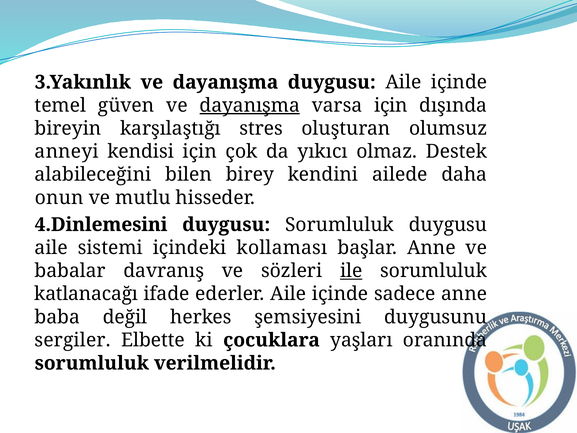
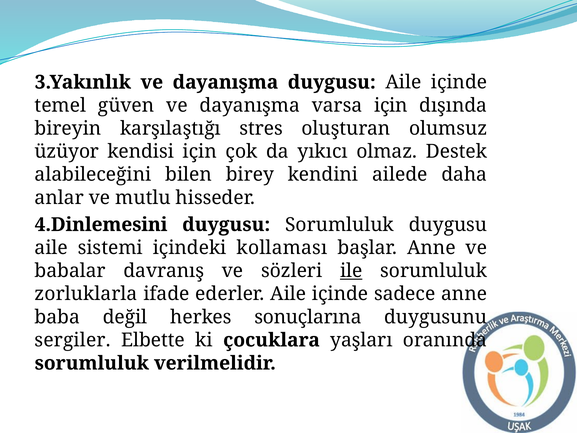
dayanışma underline: present -> none (250, 105)
anneyi: anneyi -> üzüyor (67, 151)
onun: onun -> anlar (59, 198)
katlanacağı: katlanacağı -> zorluklarla (86, 294)
şemsiyesini: şemsiyesini -> sonuçlarına (308, 317)
